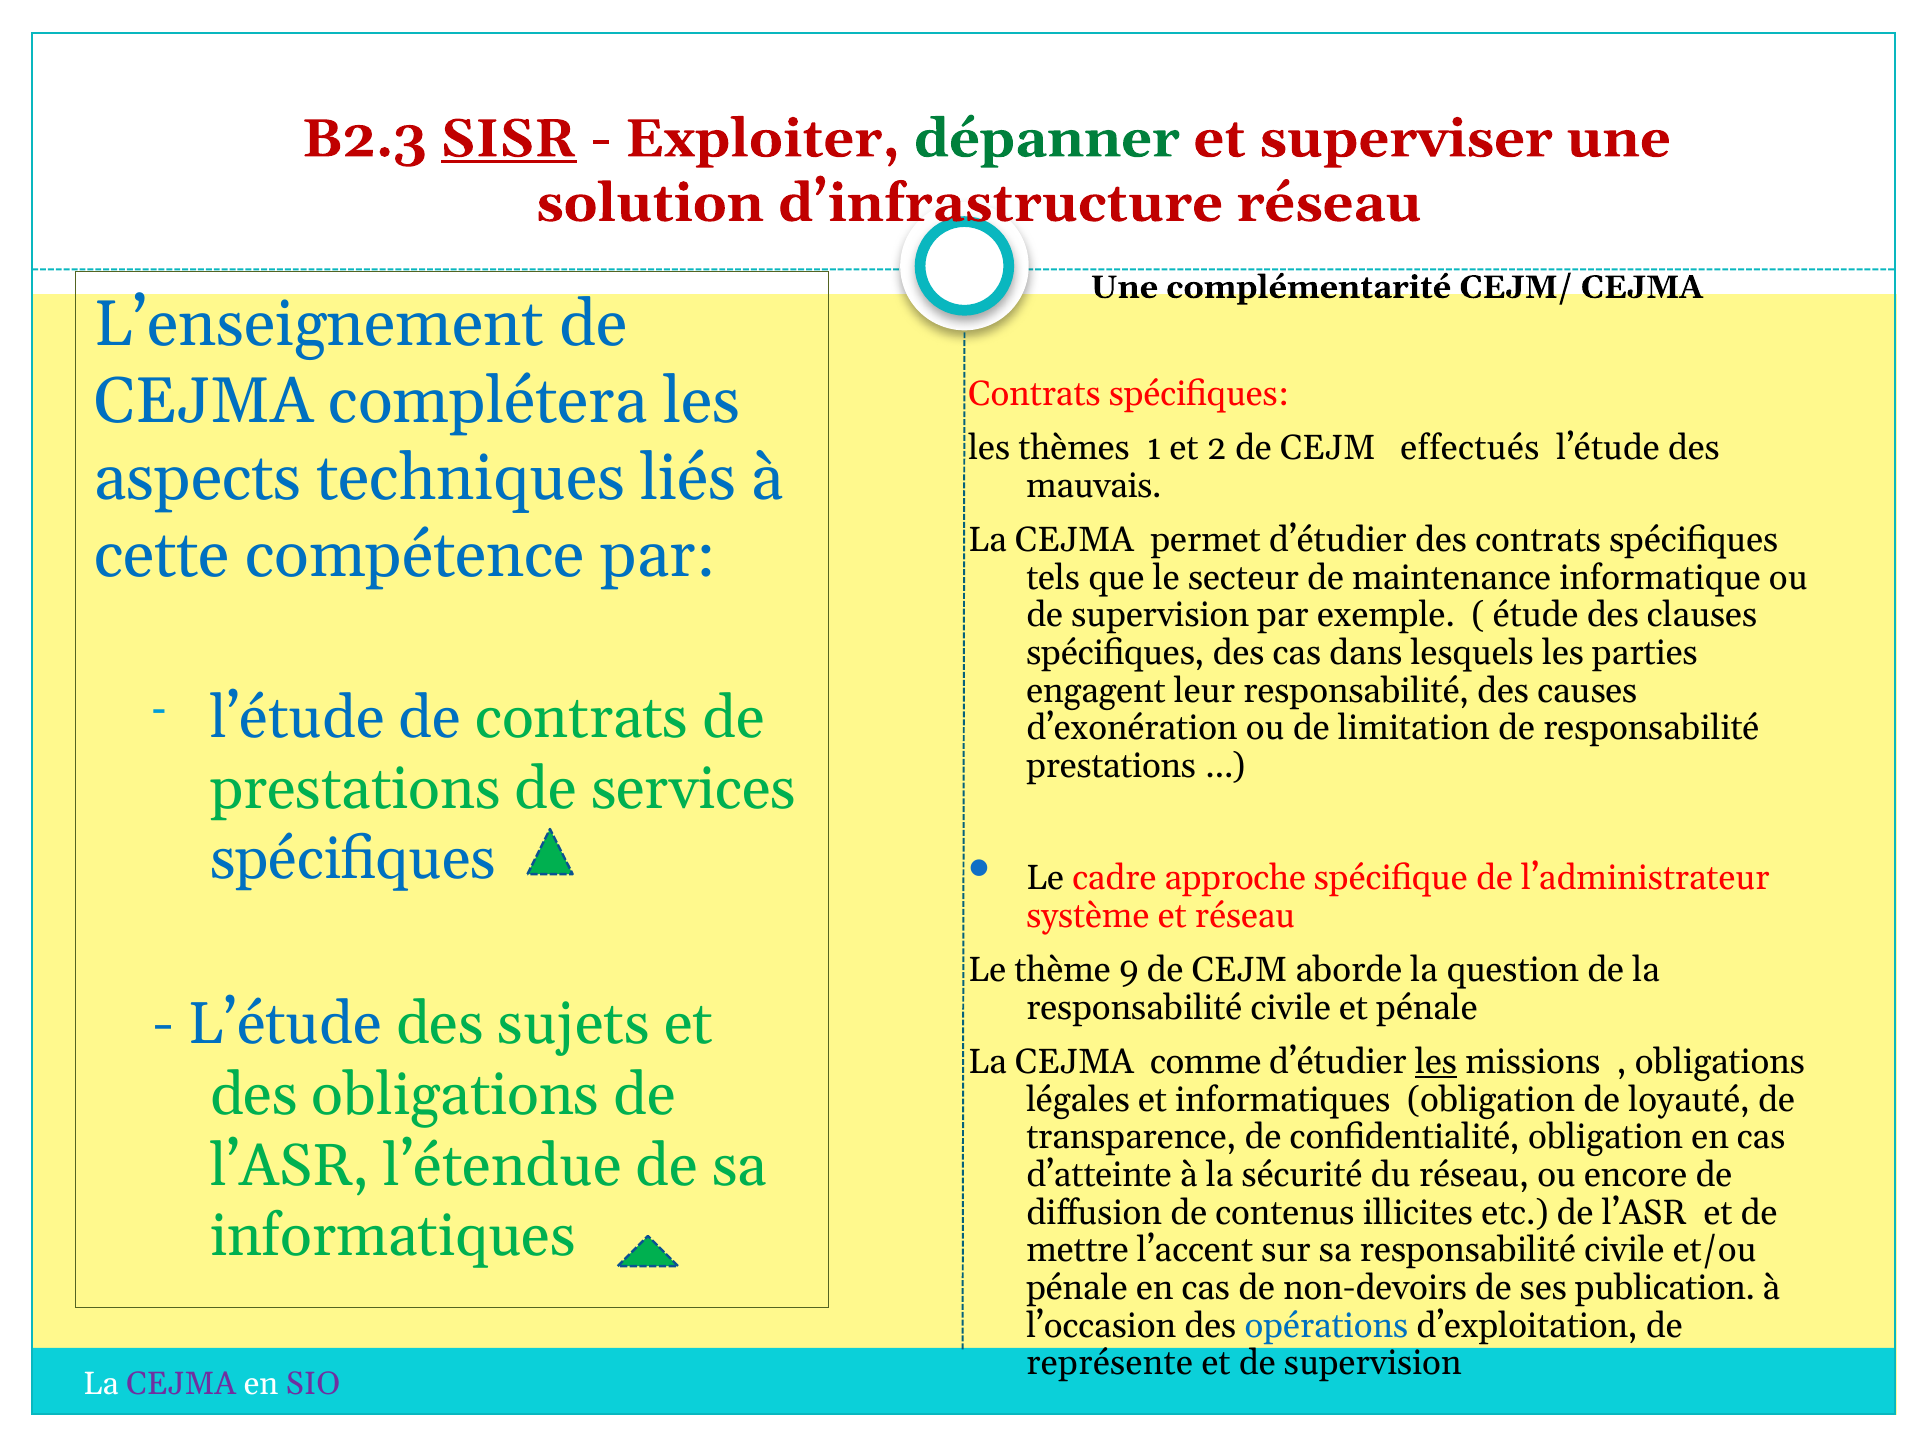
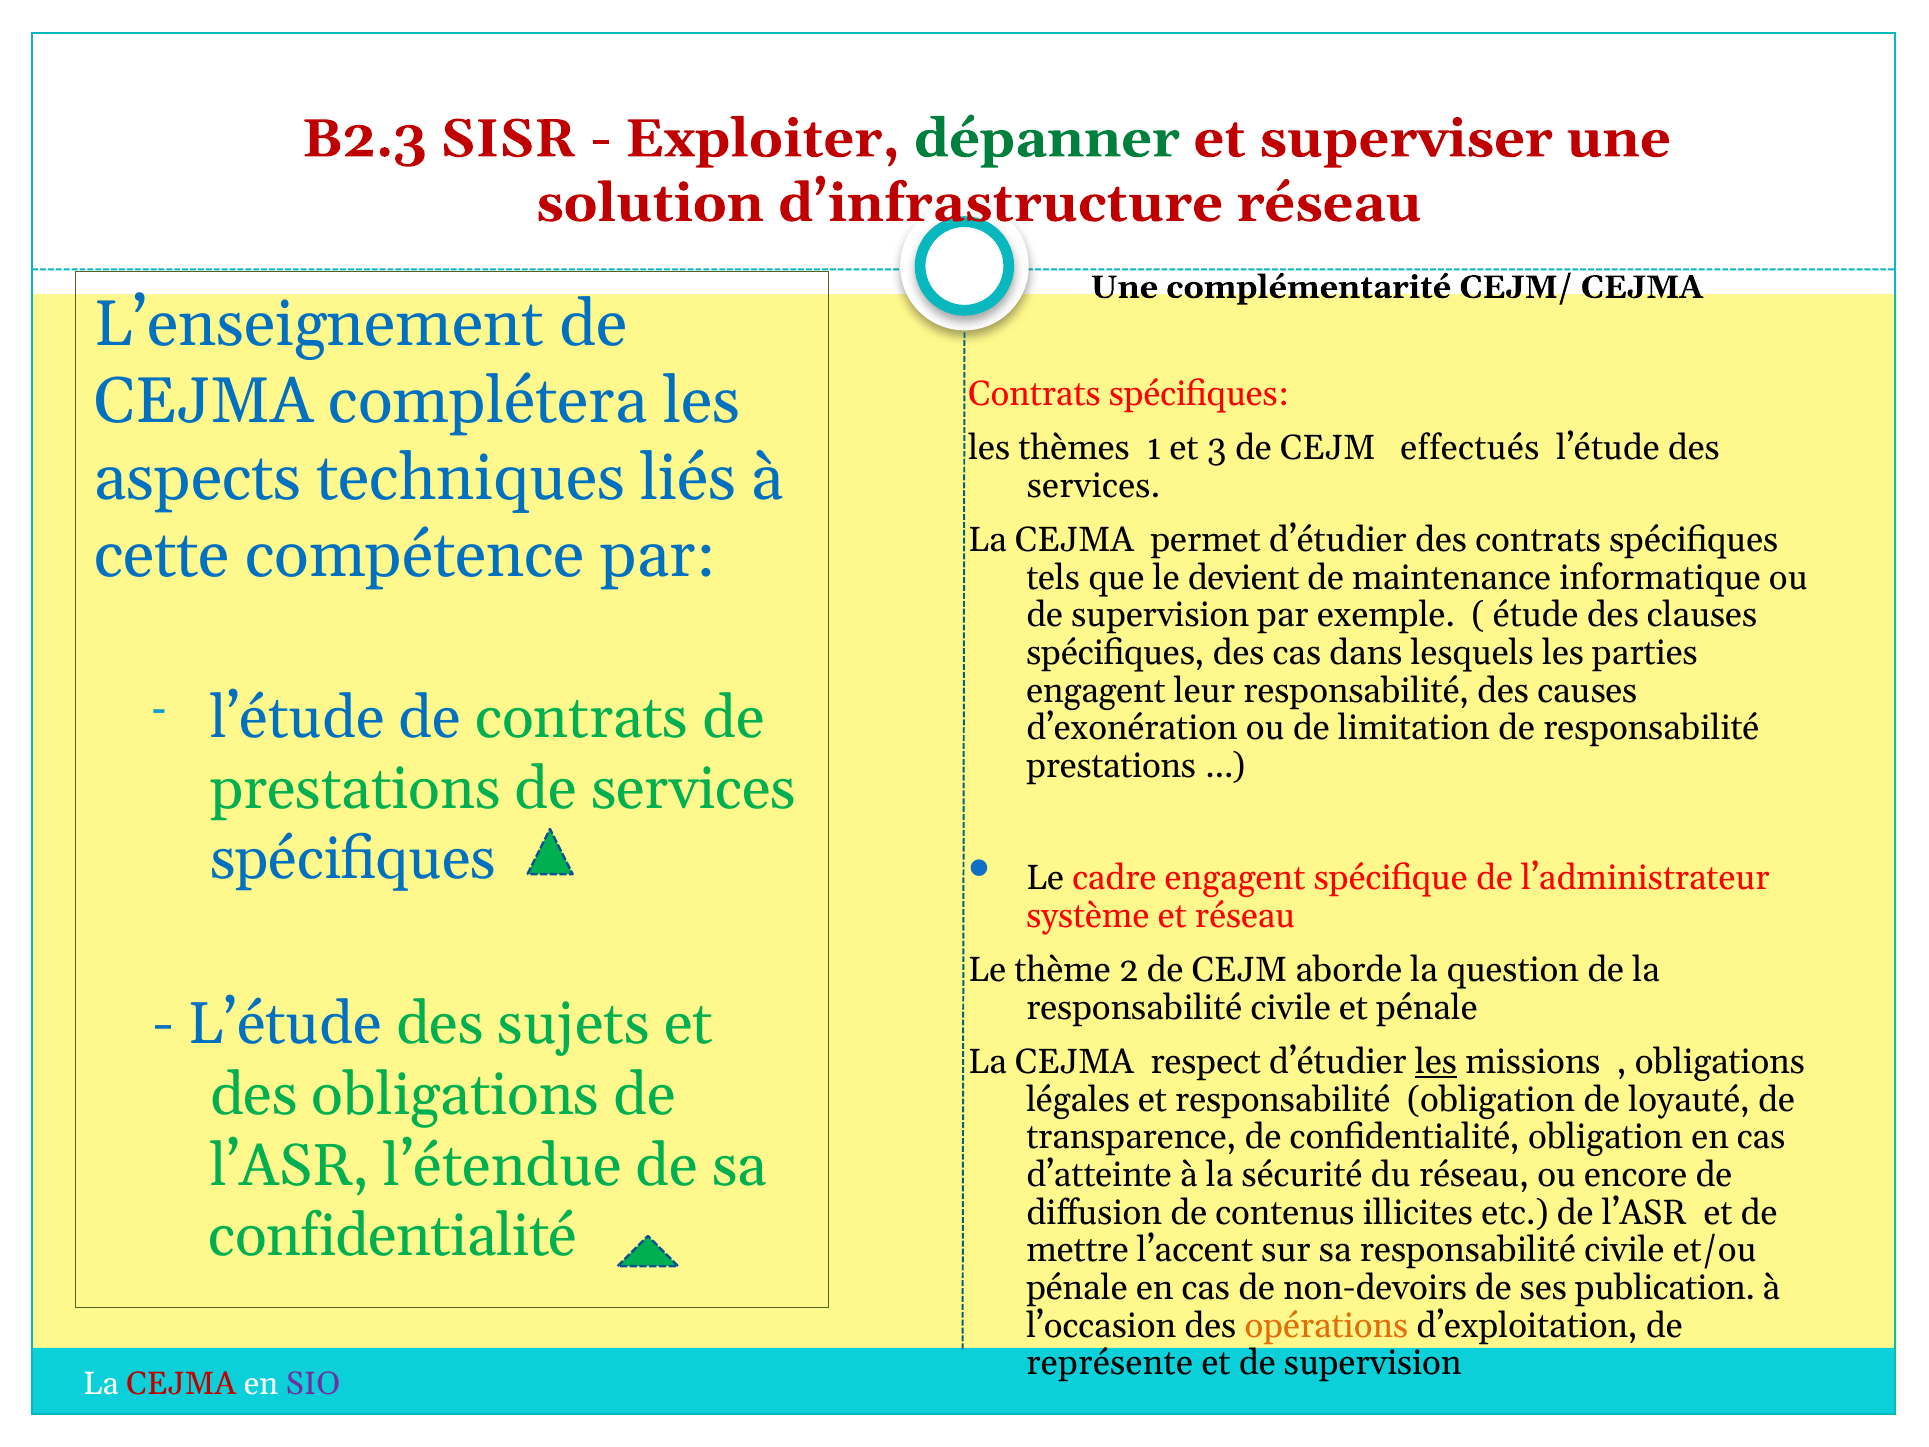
SISR underline: present -> none (509, 139)
2: 2 -> 3 (1217, 448)
mauvais: mauvais -> services (1094, 486)
secteur: secteur -> devient (1244, 578)
cadre approche: approche -> engagent (1235, 878)
9: 9 -> 2 (1129, 970)
comme: comme -> respect (1206, 1062)
et informatiques: informatiques -> responsabilité (1283, 1099)
informatiques: informatiques -> confidentialité (393, 1236)
opérations colour: blue -> orange (1326, 1325)
CEJMA colour: purple -> red (181, 1383)
